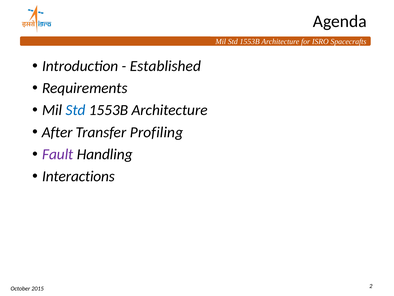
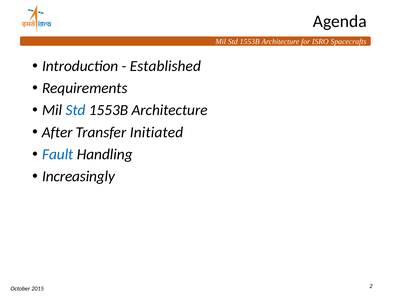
Profiling: Profiling -> Initiated (157, 132)
Fault colour: purple -> blue (58, 154)
Interactions: Interactions -> Increasingly (79, 176)
